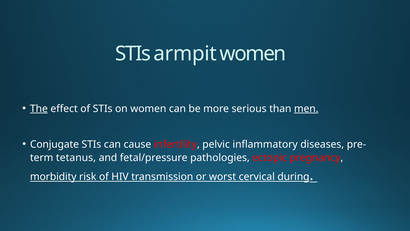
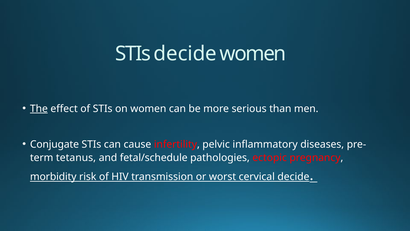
STIs armpit: armpit -> decide (185, 54)
men underline: present -> none (306, 108)
fetal/pressure: fetal/pressure -> fetal/schedule (154, 158)
cervical during: during -> decide (293, 176)
